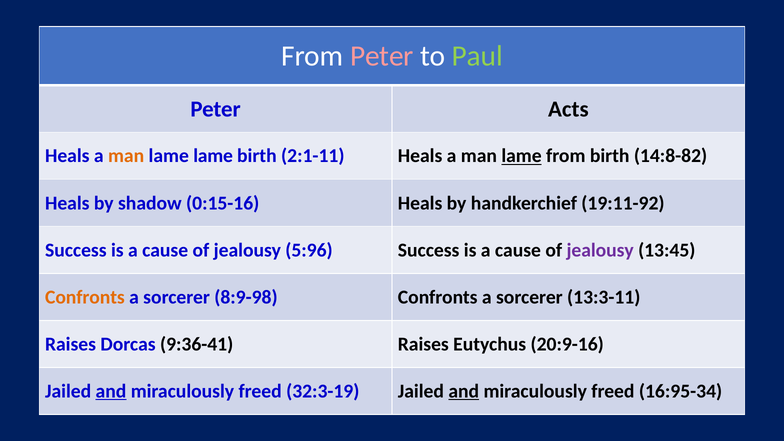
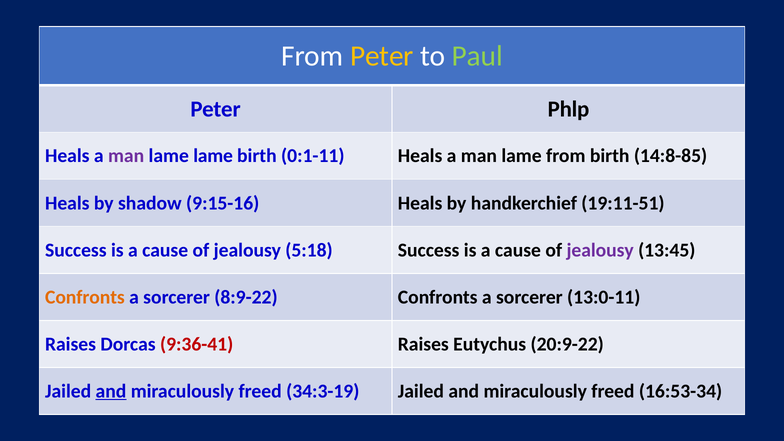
Peter colour: pink -> yellow (382, 56)
Acts: Acts -> Phlp (569, 109)
man colour: orange -> purple (126, 156)
2:1-11: 2:1-11 -> 0:1-11 (313, 156)
lame underline: present -> none (522, 156)
14:8-82: 14:8-82 -> 14:8-85 (671, 156)
0:15-16: 0:15-16 -> 9:15-16 (223, 203)
19:11-92: 19:11-92 -> 19:11-51 (623, 203)
5:96: 5:96 -> 5:18 (309, 250)
8:9-98: 8:9-98 -> 8:9-22 (246, 297)
13:3-11: 13:3-11 -> 13:0-11 (604, 297)
9:36-41 colour: black -> red (197, 344)
20:9-16: 20:9-16 -> 20:9-22 (567, 344)
32:3-19: 32:3-19 -> 34:3-19 (323, 391)
and underline: present -> none (464, 391)
16:95-34: 16:95-34 -> 16:53-34 (681, 391)
